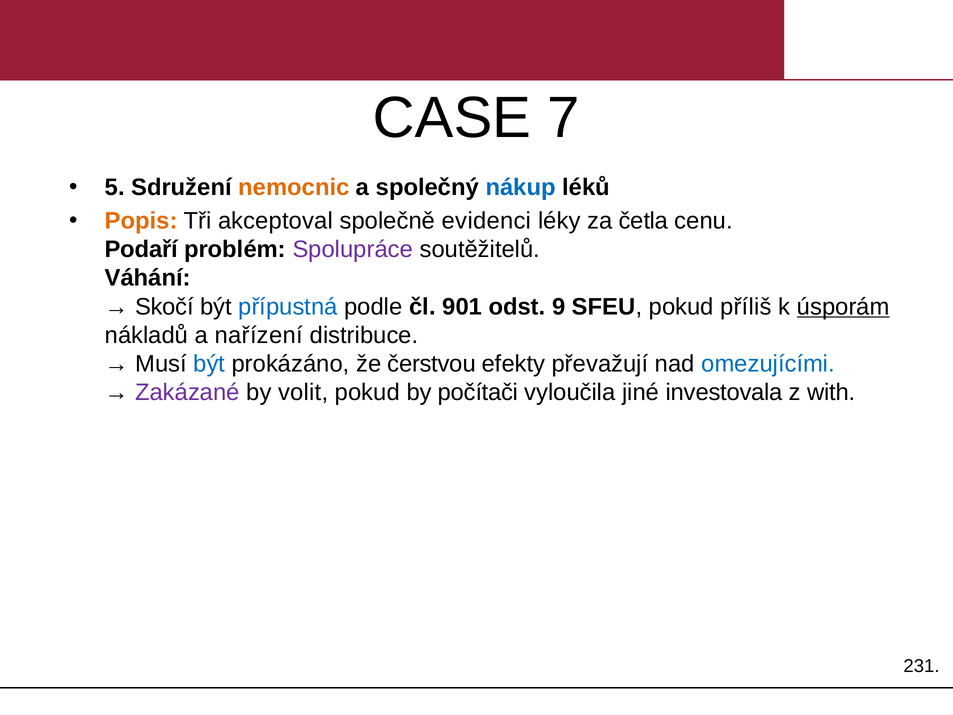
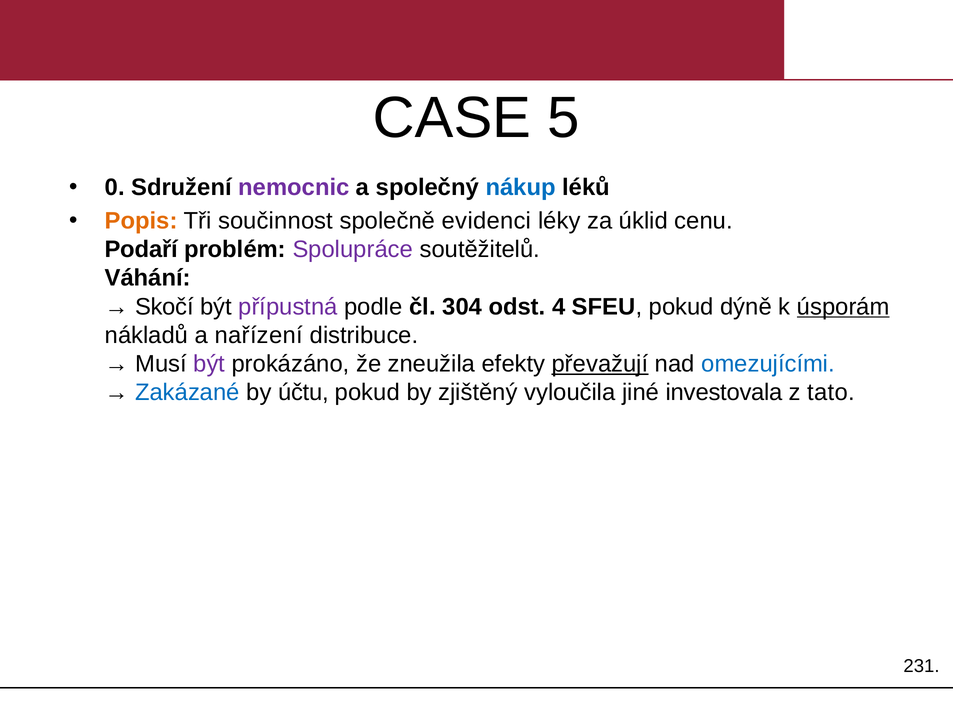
7: 7 -> 5 (564, 118)
5: 5 -> 0 (115, 188)
nemocnic colour: orange -> purple (294, 188)
akceptoval: akceptoval -> součinnost (276, 221)
četla: četla -> úklid (643, 221)
přípustná colour: blue -> purple (288, 307)
901: 901 -> 304 (462, 307)
9: 9 -> 4 (559, 307)
příliš: příliš -> dýně (746, 307)
být colour: blue -> purple (209, 364)
čerstvou: čerstvou -> zneužila (431, 364)
převažují underline: none -> present (600, 364)
Zakázané colour: purple -> blue (187, 392)
volit: volit -> účtu (303, 392)
počítači: počítači -> zjištěný (478, 392)
with: with -> tato (831, 392)
